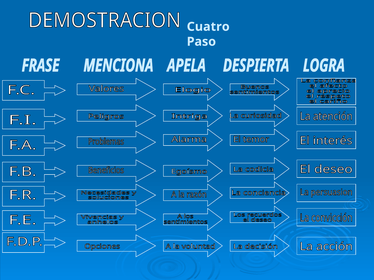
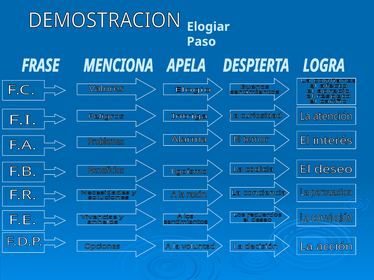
Cuatro: Cuatro -> Elogiar (208, 27)
